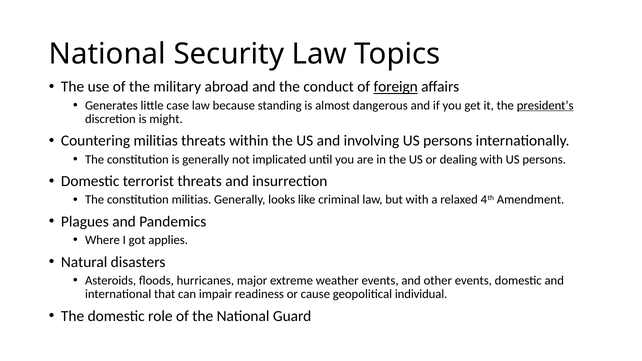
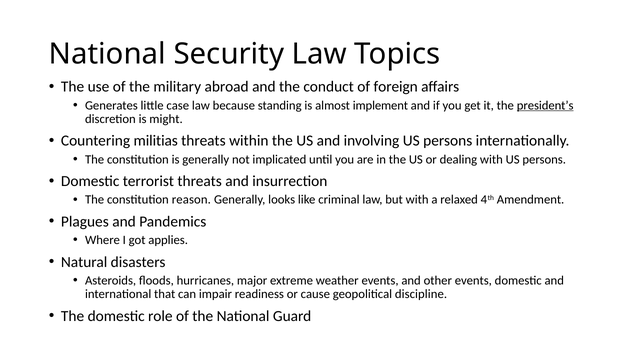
foreign underline: present -> none (396, 87)
dangerous: dangerous -> implement (380, 105)
constitution militias: militias -> reason (191, 200)
individual: individual -> discipline (421, 294)
